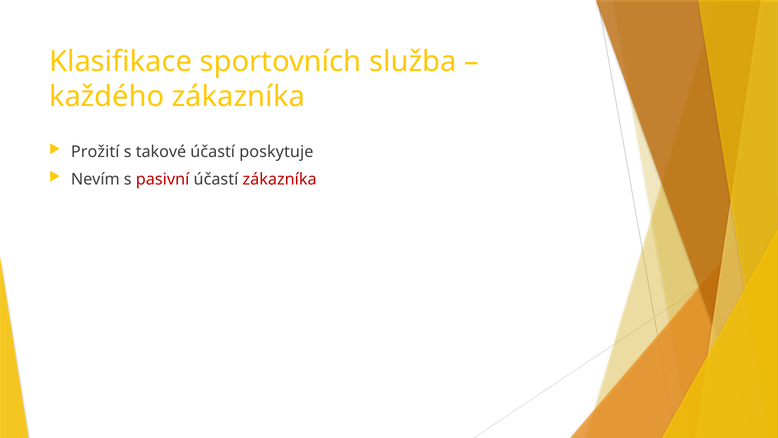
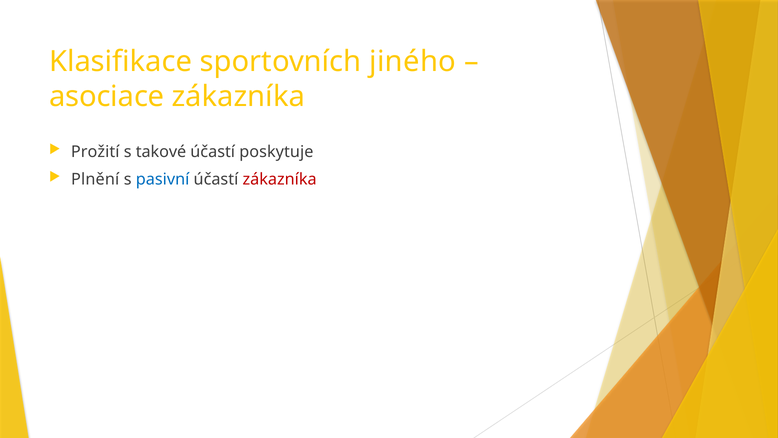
služba: služba -> jiného (413, 61)
každého: každého -> asociace (107, 96)
Nevím: Nevím -> Plnění (95, 179)
pasivní colour: red -> blue (163, 179)
